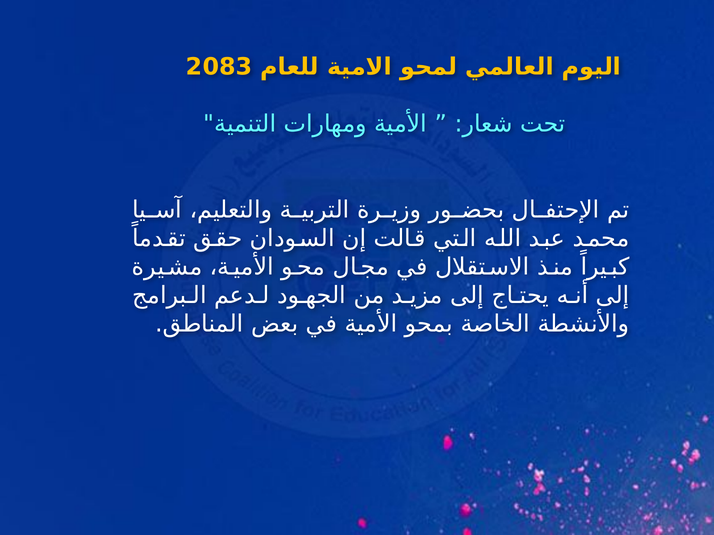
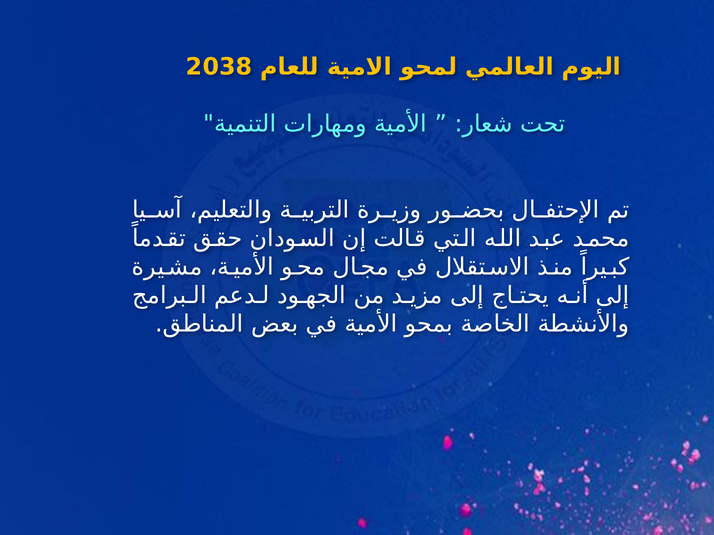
2083: 2083 -> 2038 (219, 67)
